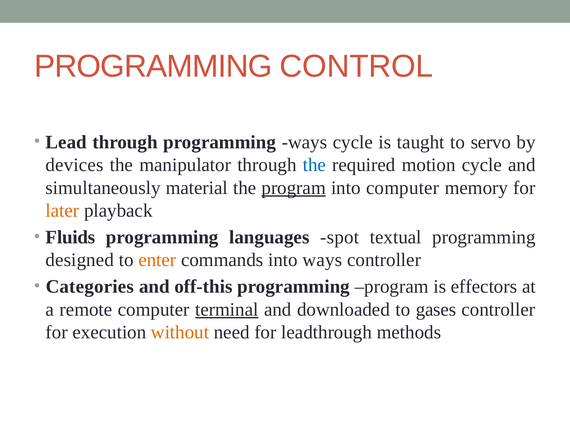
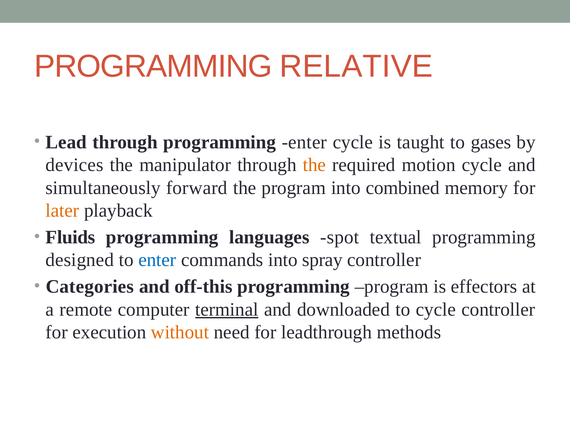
CONTROL: CONTROL -> RELATIVE (356, 66)
programming ways: ways -> enter (304, 142)
servo: servo -> gases (491, 142)
the colour: blue -> orange (314, 165)
material: material -> forward (197, 188)
program underline: present -> none (294, 188)
into computer: computer -> combined (403, 188)
enter colour: orange -> blue (157, 260)
into ways: ways -> spray (323, 260)
to gases: gases -> cycle (436, 309)
